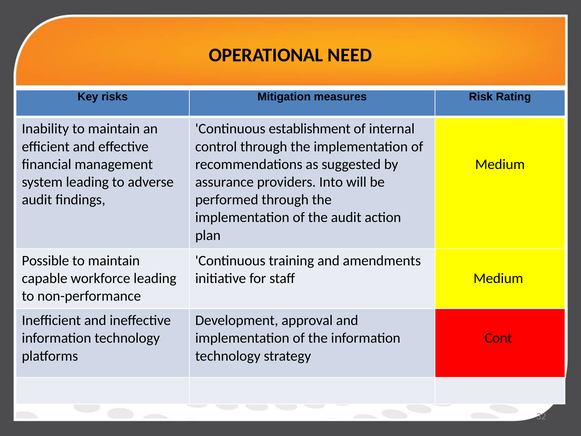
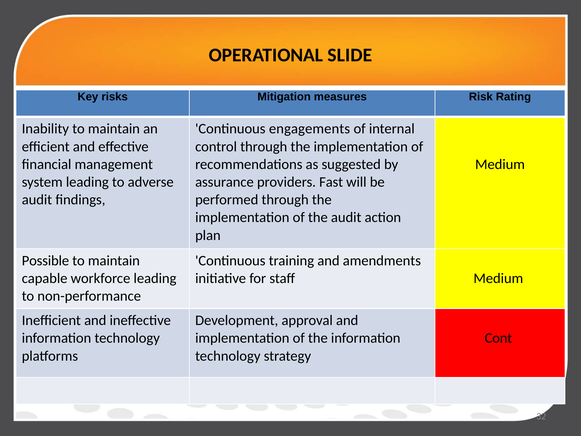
NEED: NEED -> SLIDE (350, 55)
establishment: establishment -> engagements (309, 129)
Into: Into -> Fast (331, 182)
